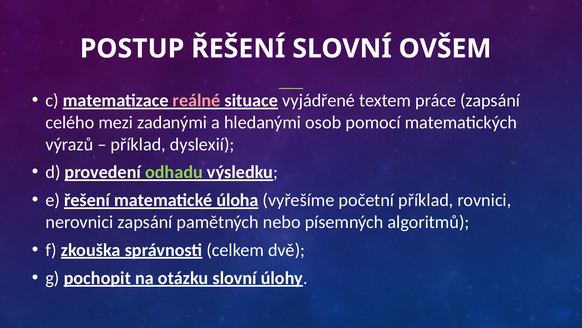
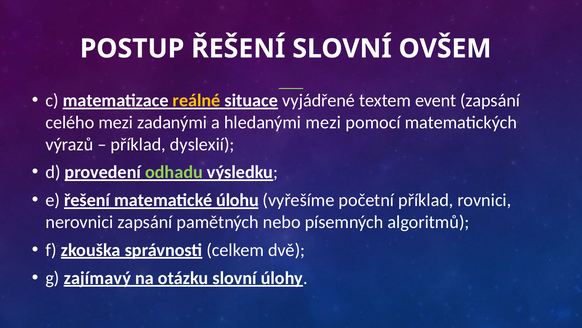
reálné colour: pink -> yellow (197, 100)
práce: práce -> event (436, 100)
hledanými osob: osob -> mezi (323, 122)
úloha: úloha -> úlohu (238, 200)
pochopit: pochopit -> zajímavý (97, 277)
